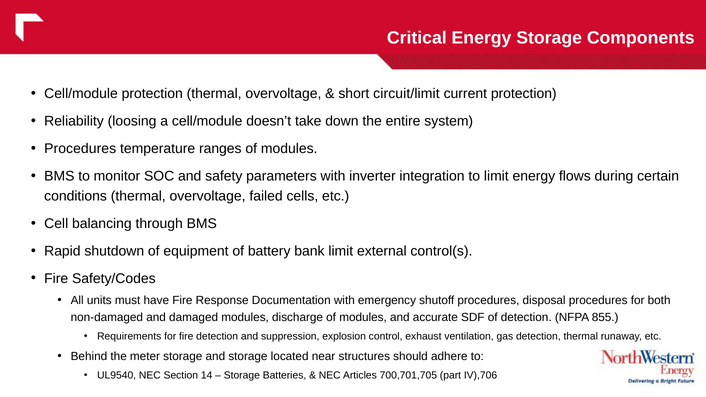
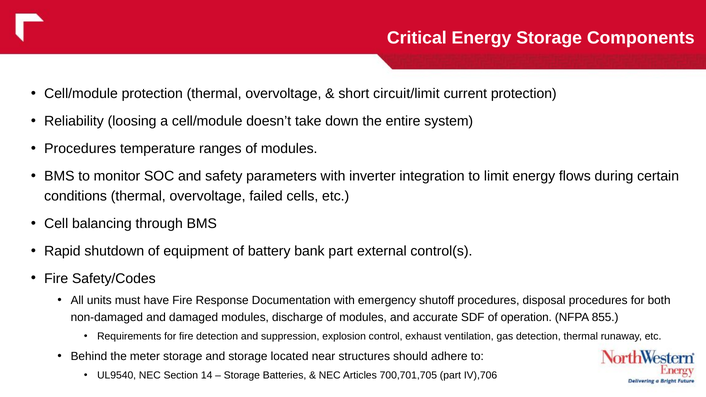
bank limit: limit -> part (341, 251)
of detection: detection -> operation (526, 317)
